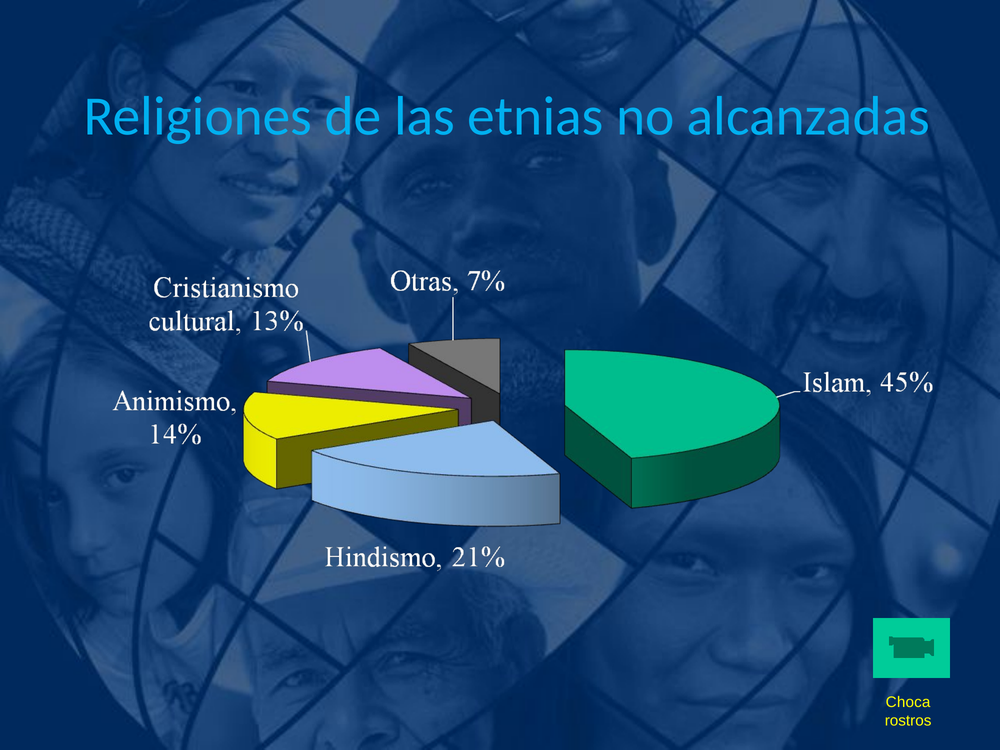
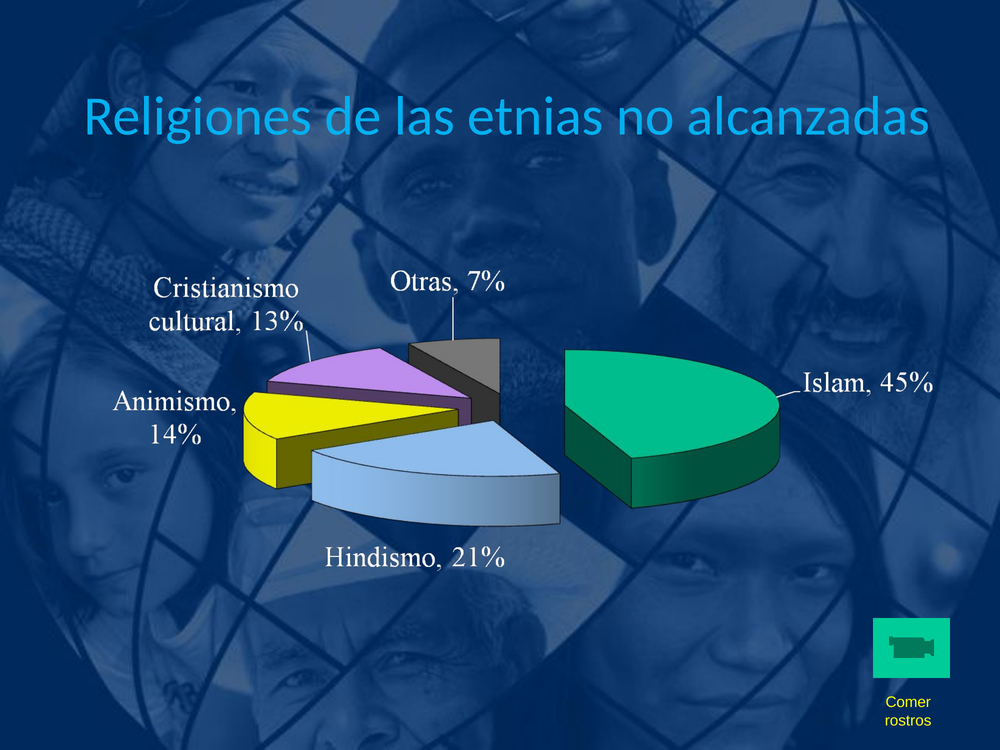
Choca: Choca -> Comer (908, 702)
